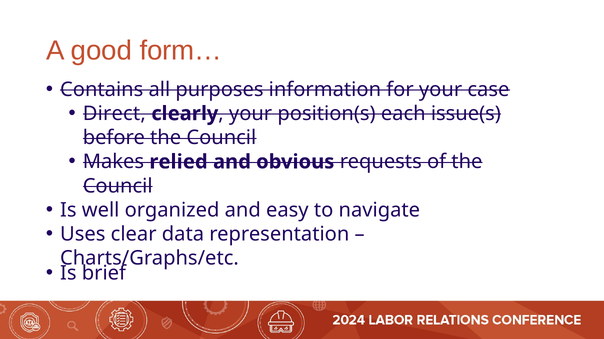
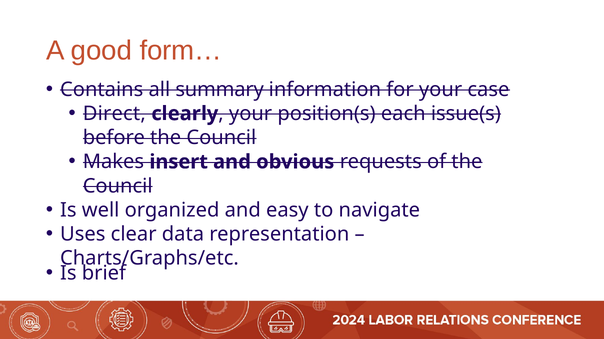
purposes: purposes -> summary (220, 90)
relied: relied -> insert (179, 162)
